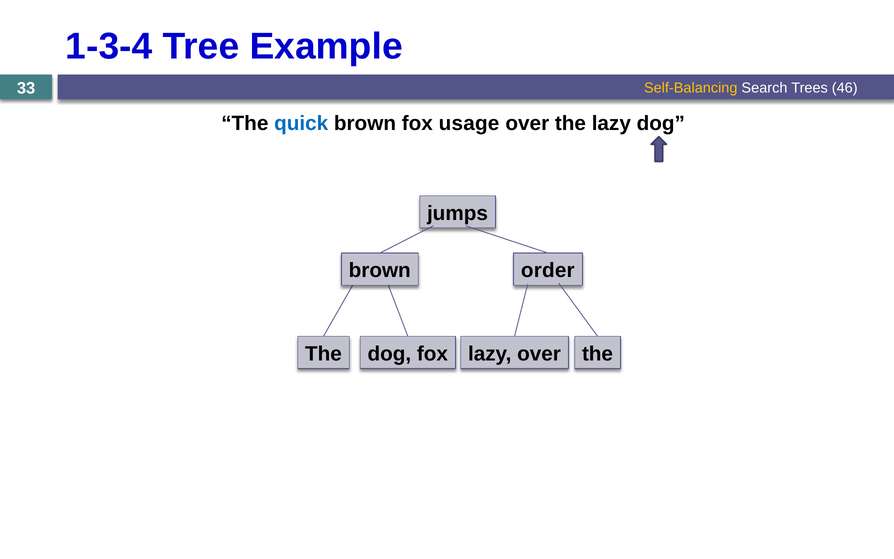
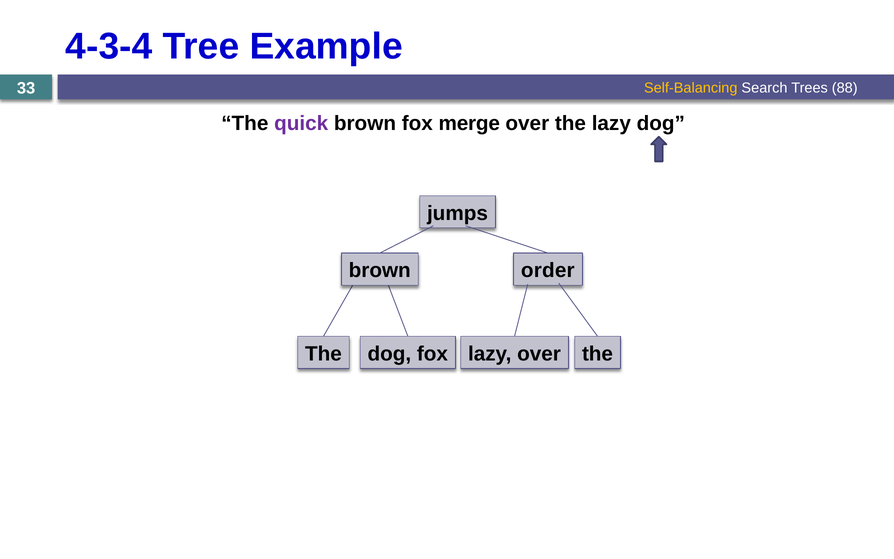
1-3-4: 1-3-4 -> 4-3-4 (109, 46)
46: 46 -> 88 (845, 88)
quick colour: blue -> purple (301, 123)
usage: usage -> merge (469, 123)
